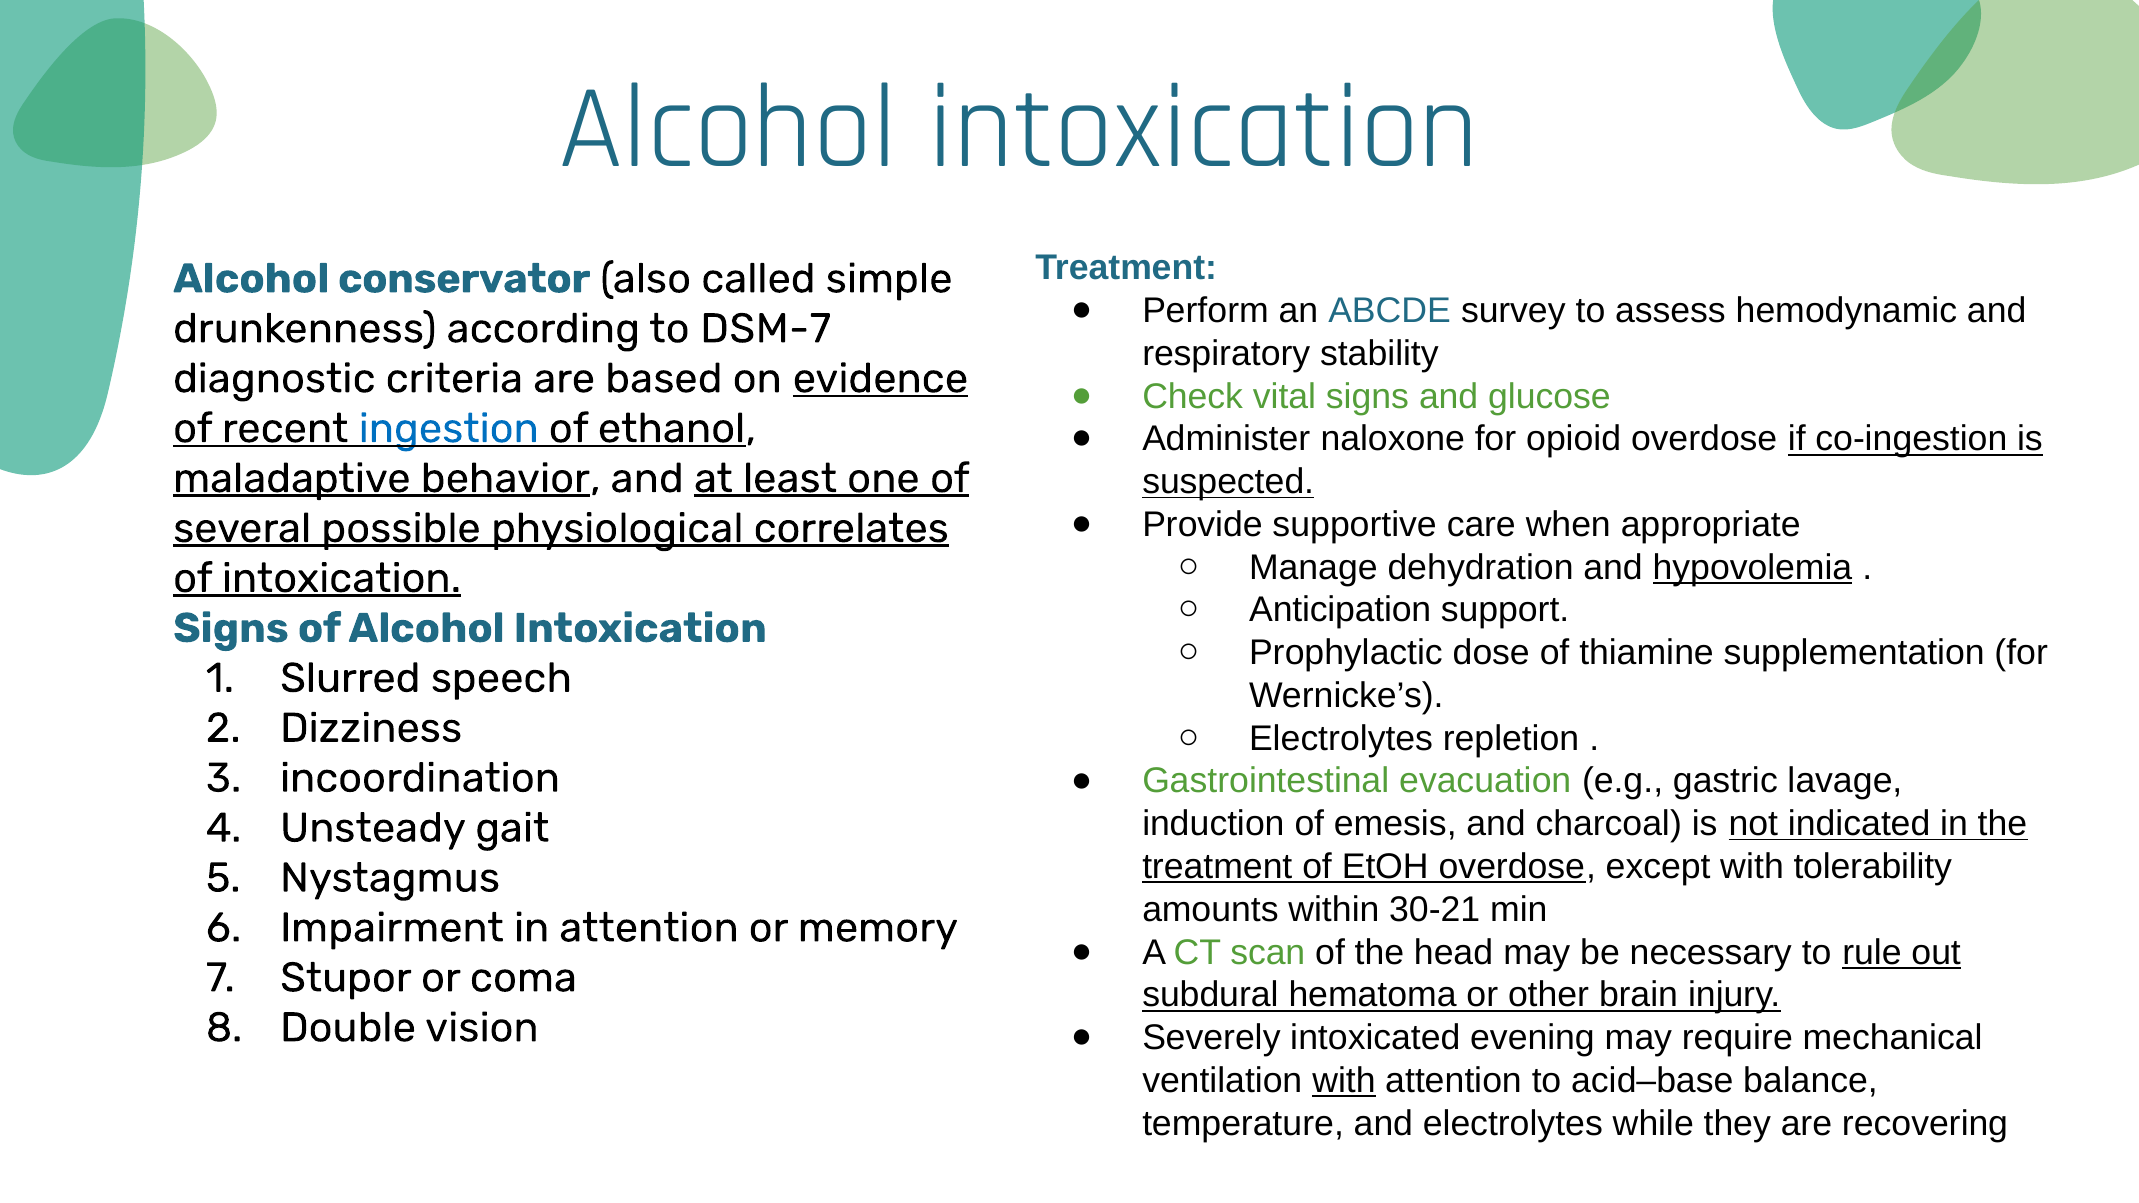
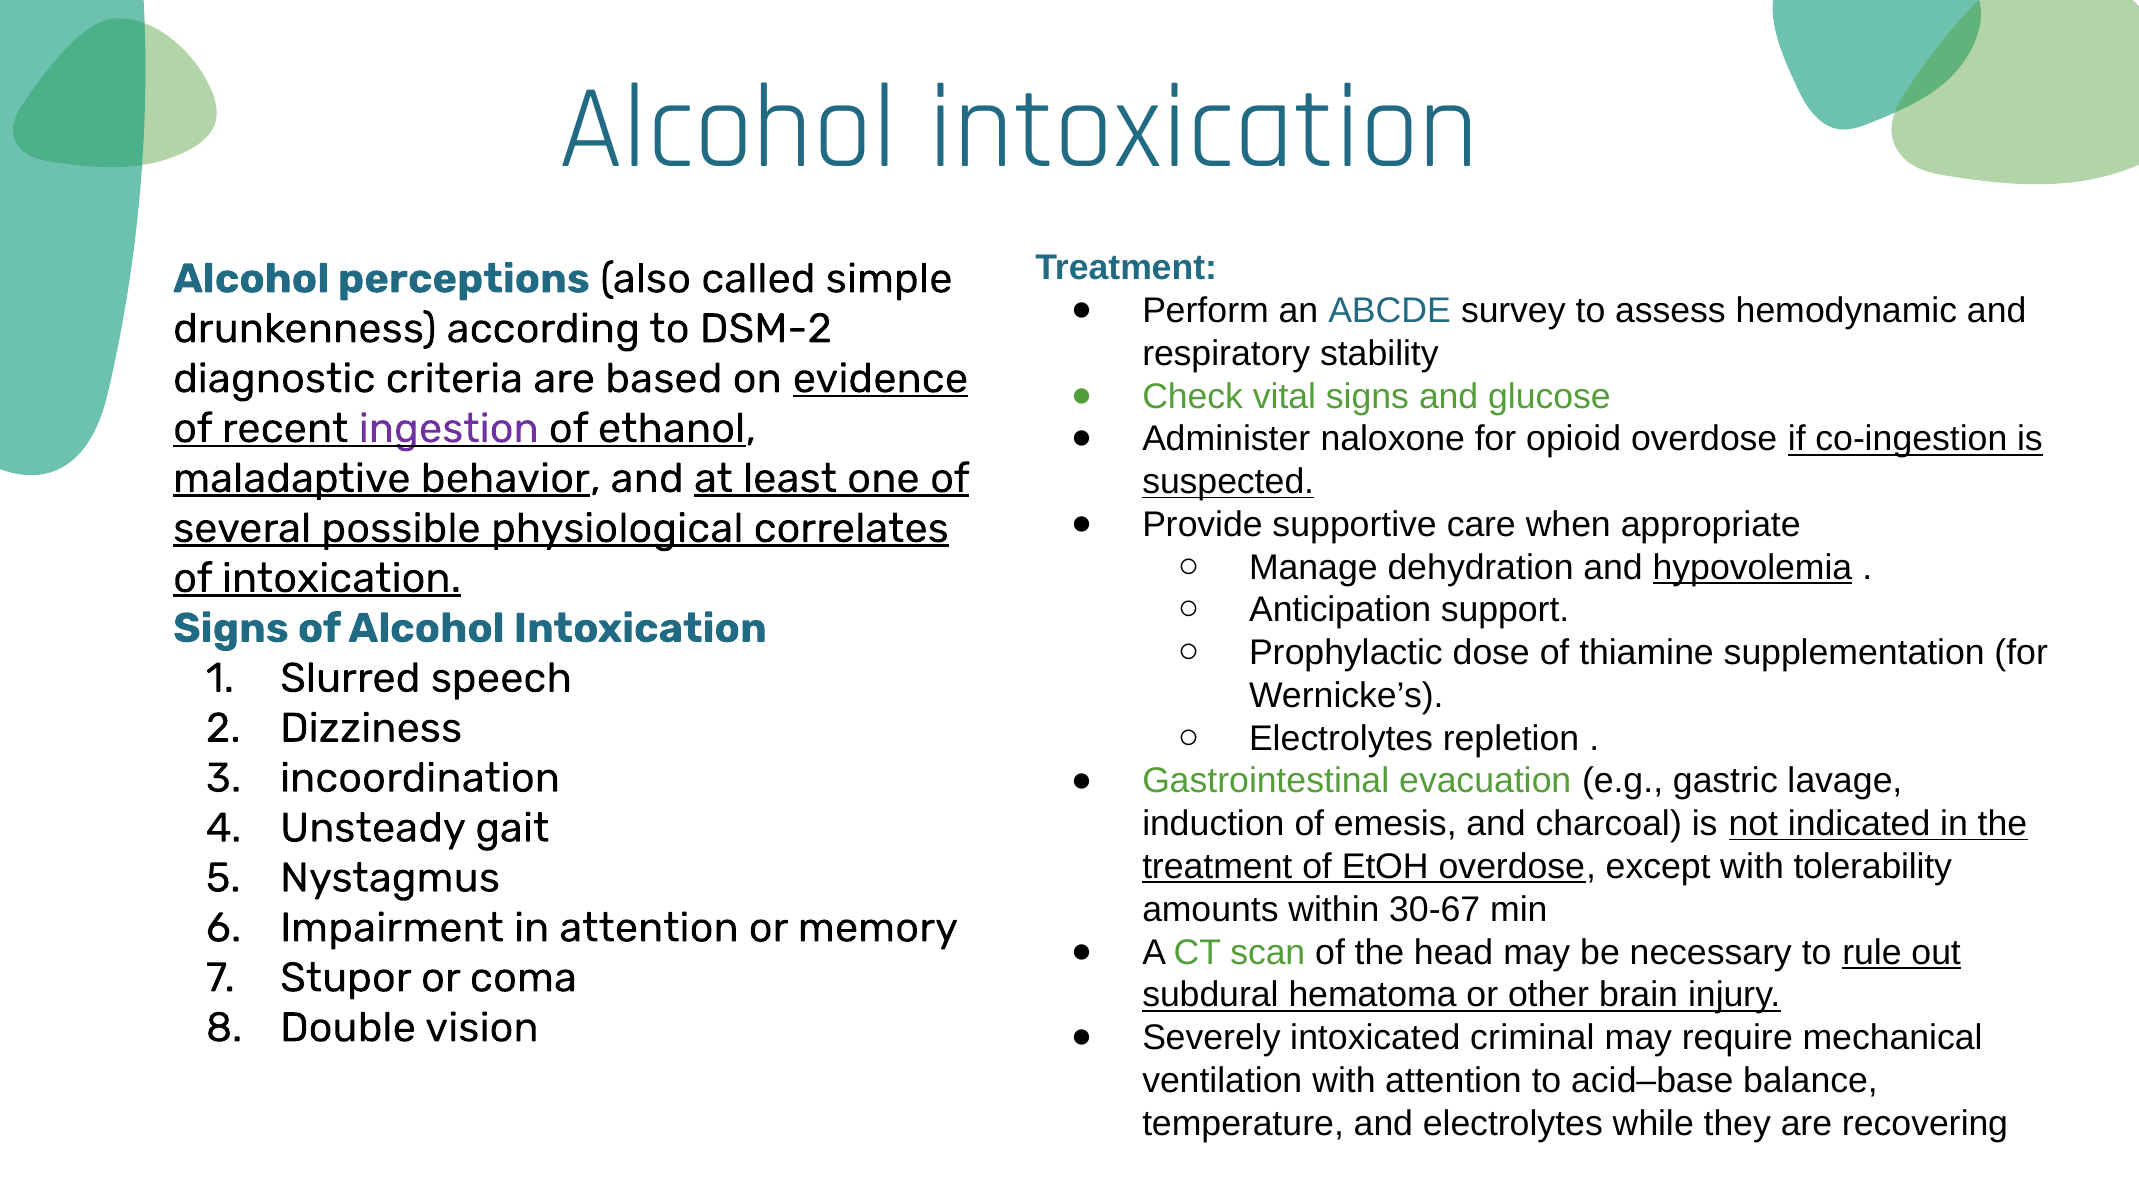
conservator: conservator -> perceptions (464, 279)
DSM-7: DSM-7 -> DSM-2 (766, 329)
ingestion colour: blue -> purple (449, 429)
30-21: 30-21 -> 30-67 (1435, 910)
evening: evening -> criminal (1532, 1038)
with underline: present -> none (1344, 1081)
